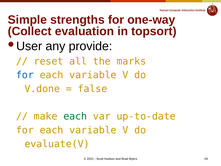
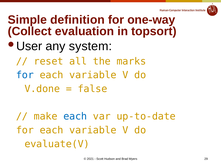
strengths: strengths -> definition (77, 20)
provide: provide -> system (90, 46)
each colour: green -> blue (75, 116)
